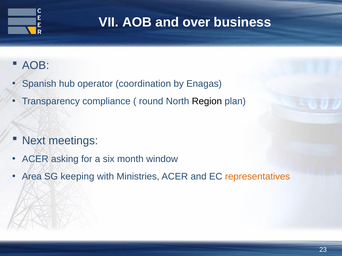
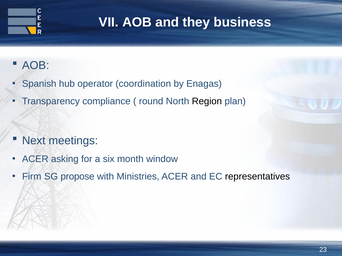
over: over -> they (196, 22)
Area: Area -> Firm (32, 177)
keeping: keeping -> propose (78, 177)
representatives colour: orange -> black (257, 177)
